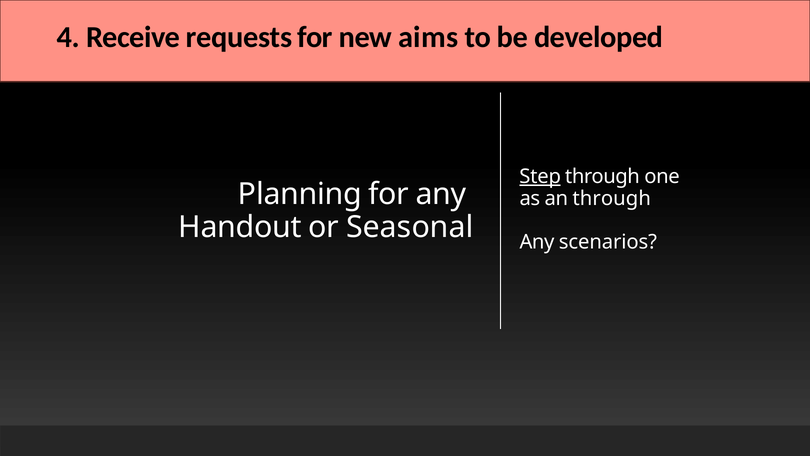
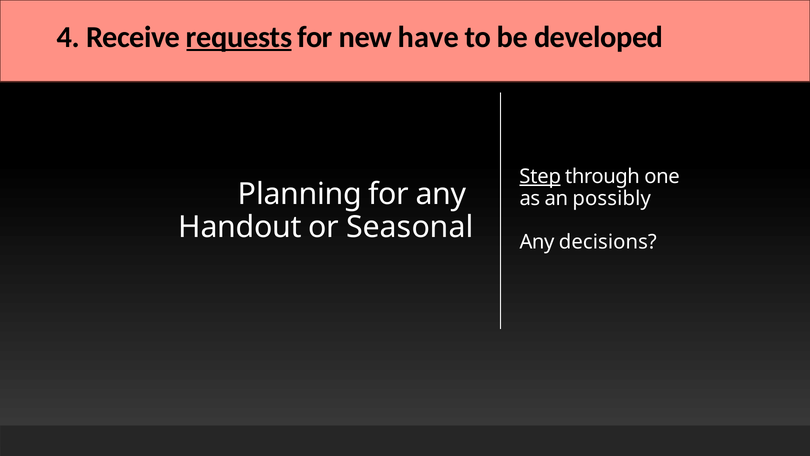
requests underline: none -> present (239, 37)
aims: aims -> have (428, 37)
an through: through -> possibly (612, 198)
scenarios: scenarios -> decisions (608, 242)
